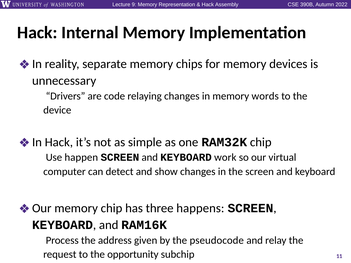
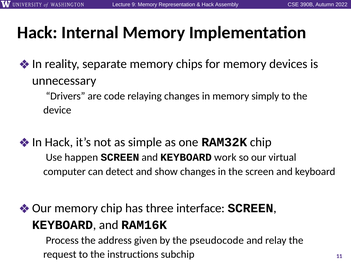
words: words -> simply (265, 96)
happens: happens -> interface (200, 208)
opportunity: opportunity -> instructions (133, 255)
